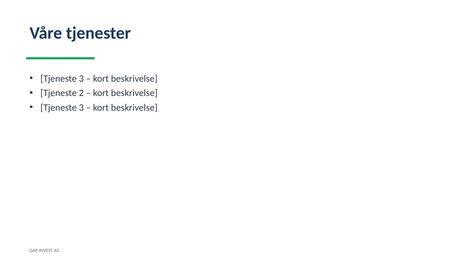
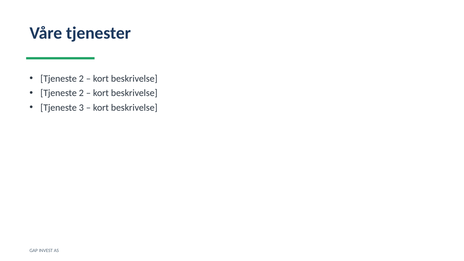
3: 3 -> 2 (81, 79)
